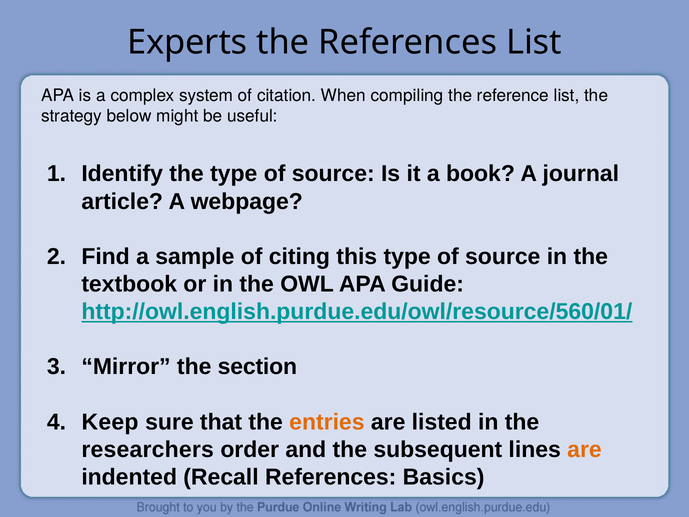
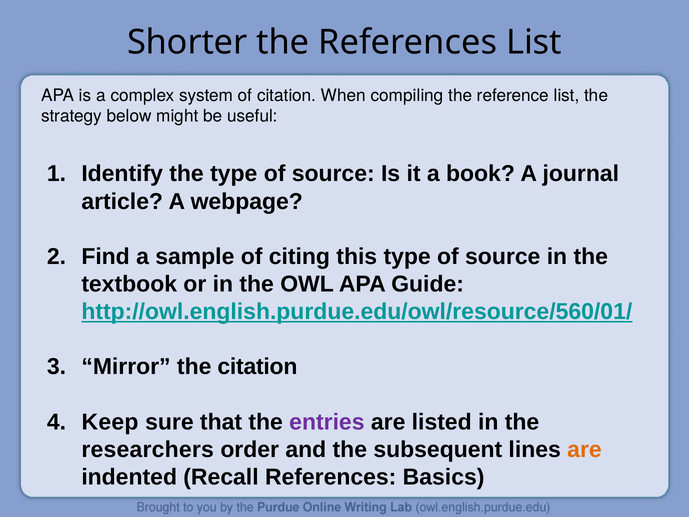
Experts: Experts -> Shorter (187, 43)
the section: section -> citation (257, 367)
entries colour: orange -> purple (327, 422)
